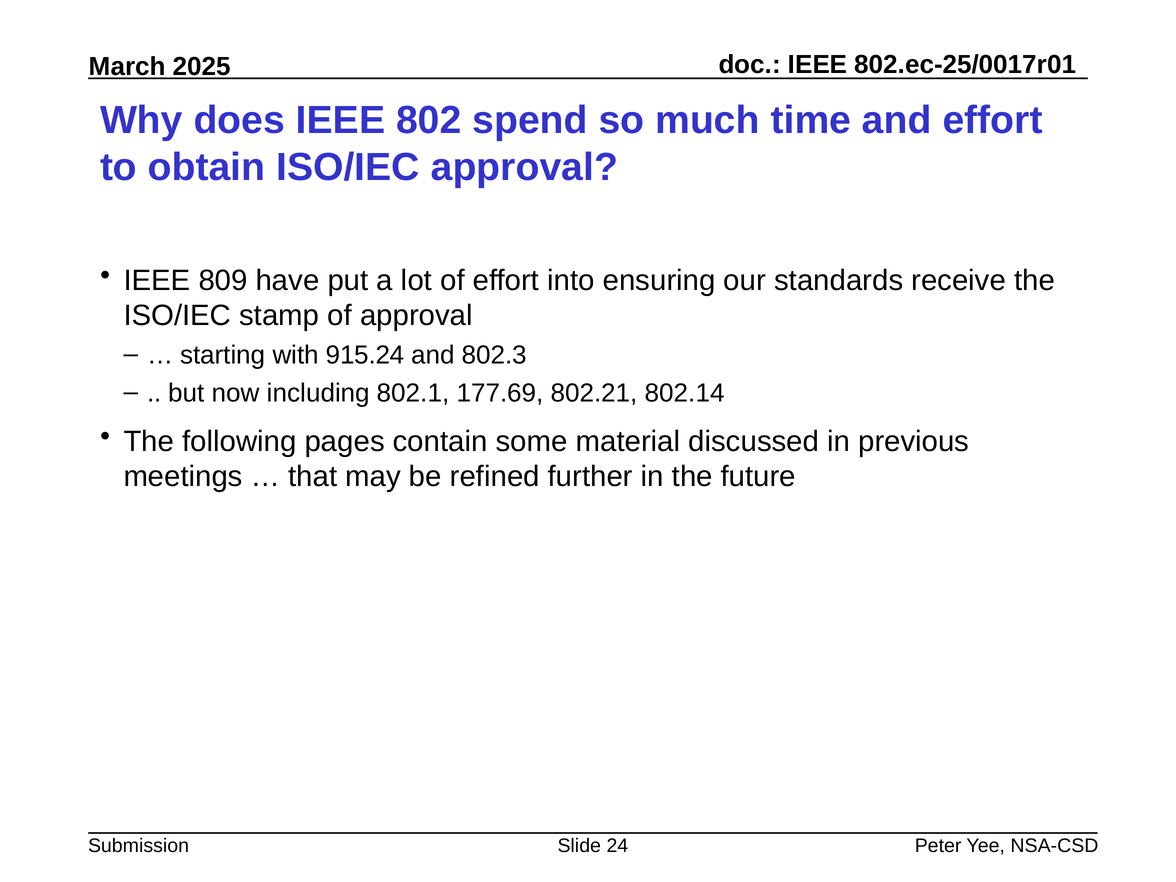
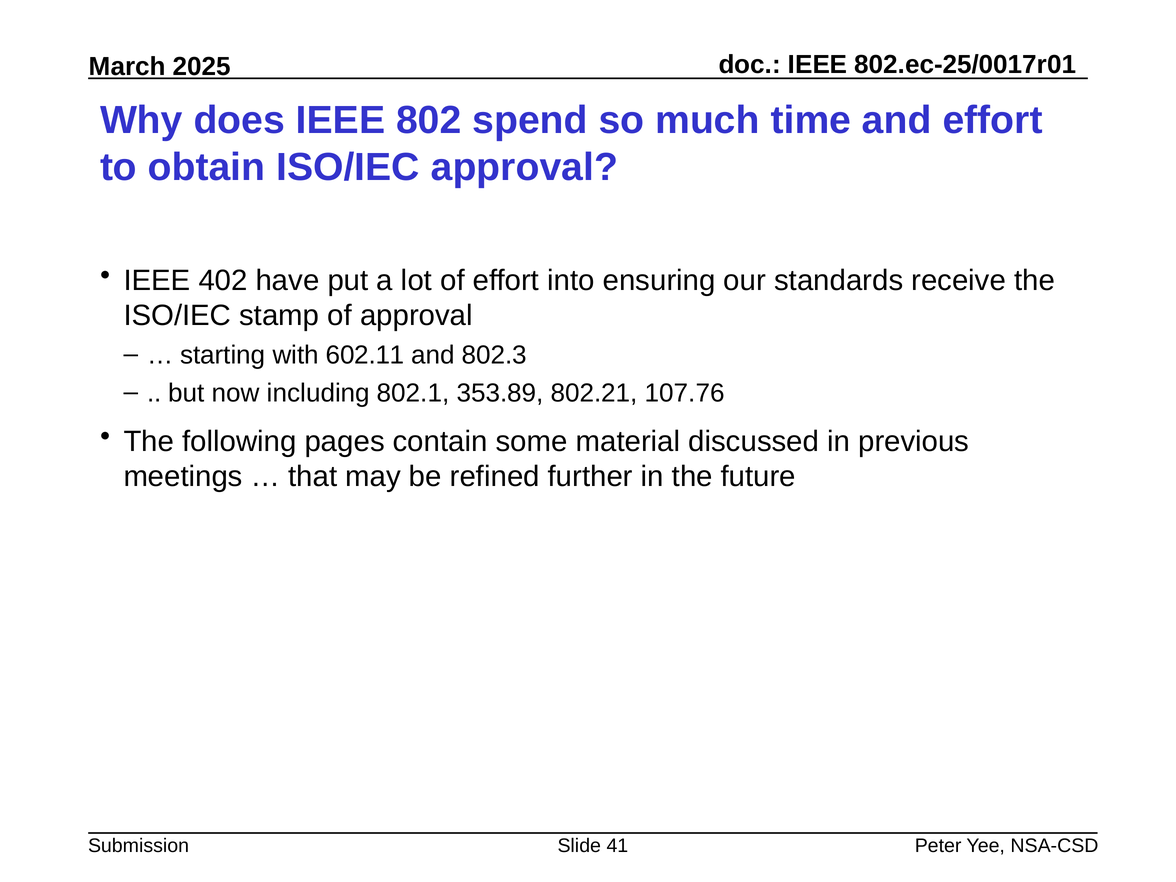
809: 809 -> 402 (223, 280)
915.24: 915.24 -> 602.11 (365, 355)
177.69: 177.69 -> 353.89 (500, 393)
802.14: 802.14 -> 107.76 (685, 393)
24: 24 -> 41 (617, 846)
